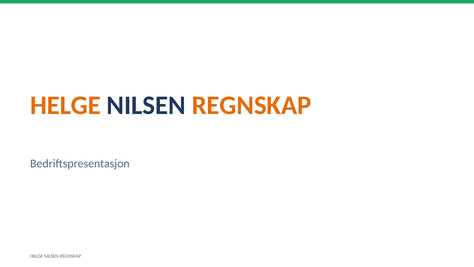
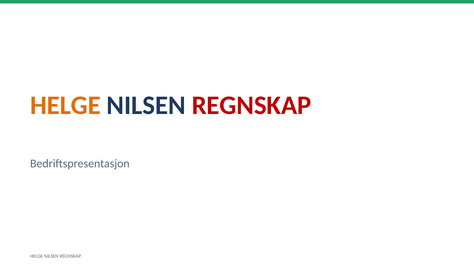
REGNSKAP colour: orange -> red (252, 105)
